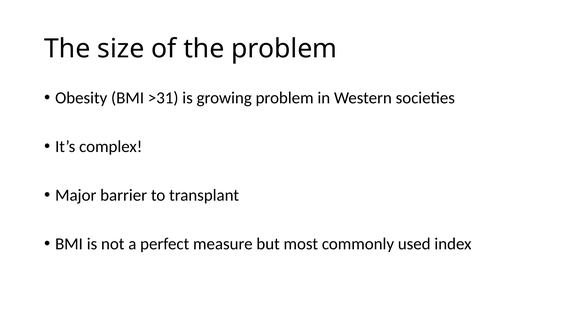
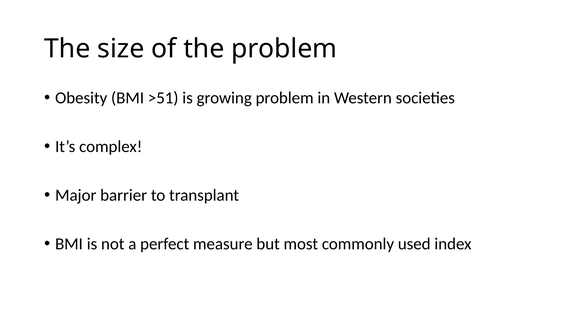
>31: >31 -> >51 (163, 98)
